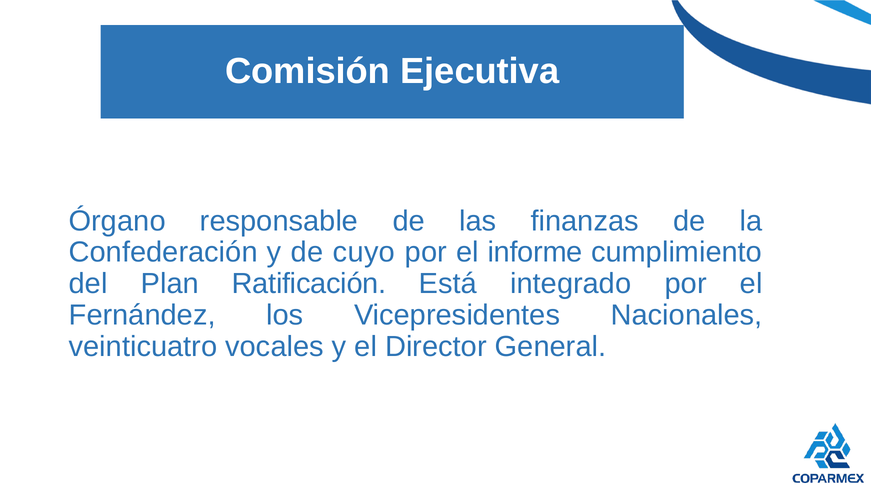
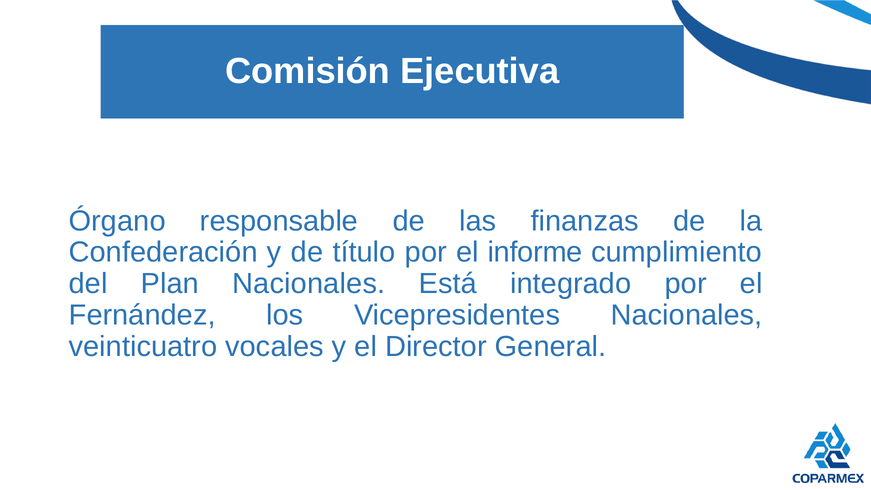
cuyo: cuyo -> título (364, 252)
Plan Ratificación: Ratificación -> Nacionales (309, 284)
